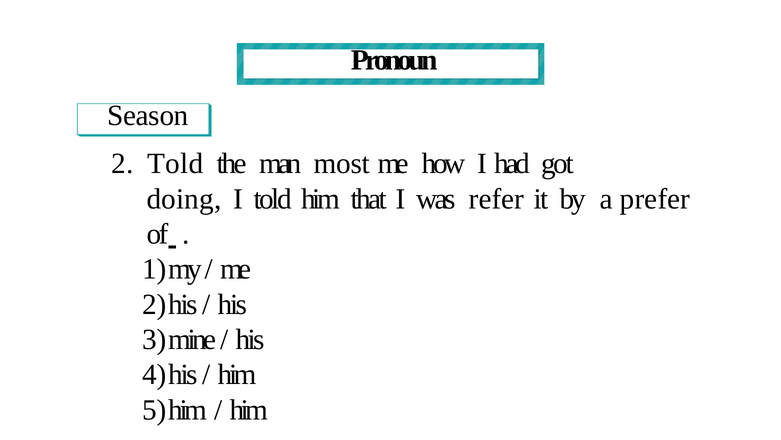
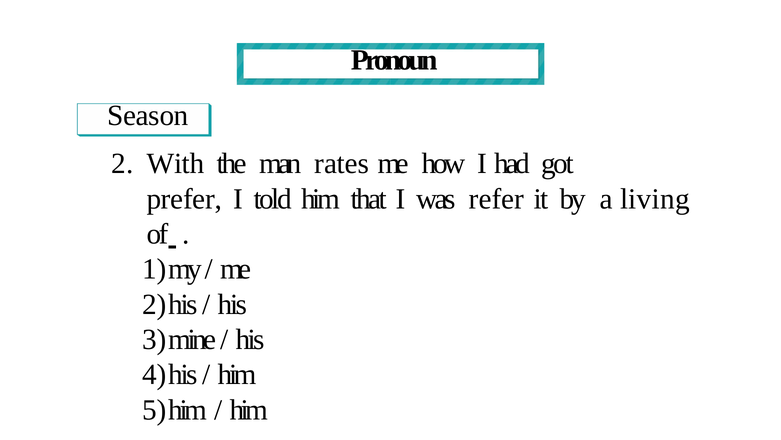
Told: Told -> With (176, 164)
most: most -> rates (342, 164)
doing: doing -> prefer (184, 199)
prefer: prefer -> living (655, 199)
